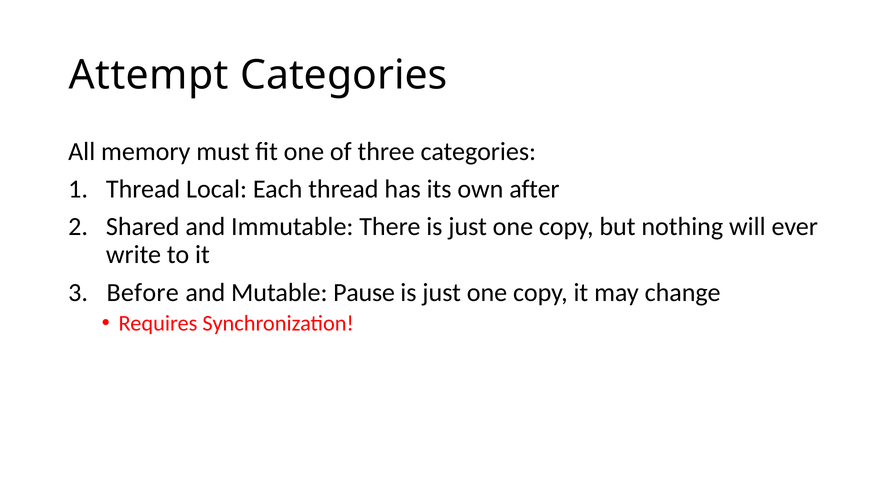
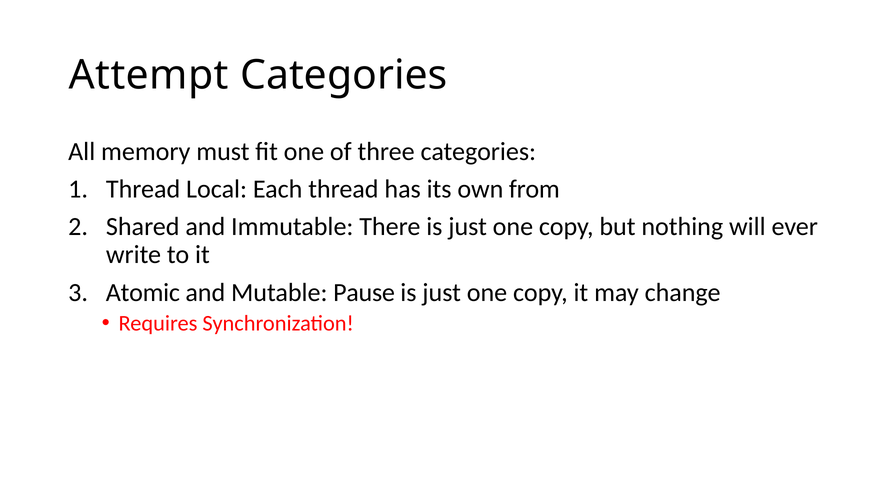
after: after -> from (534, 189)
Before: Before -> Atomic (143, 292)
